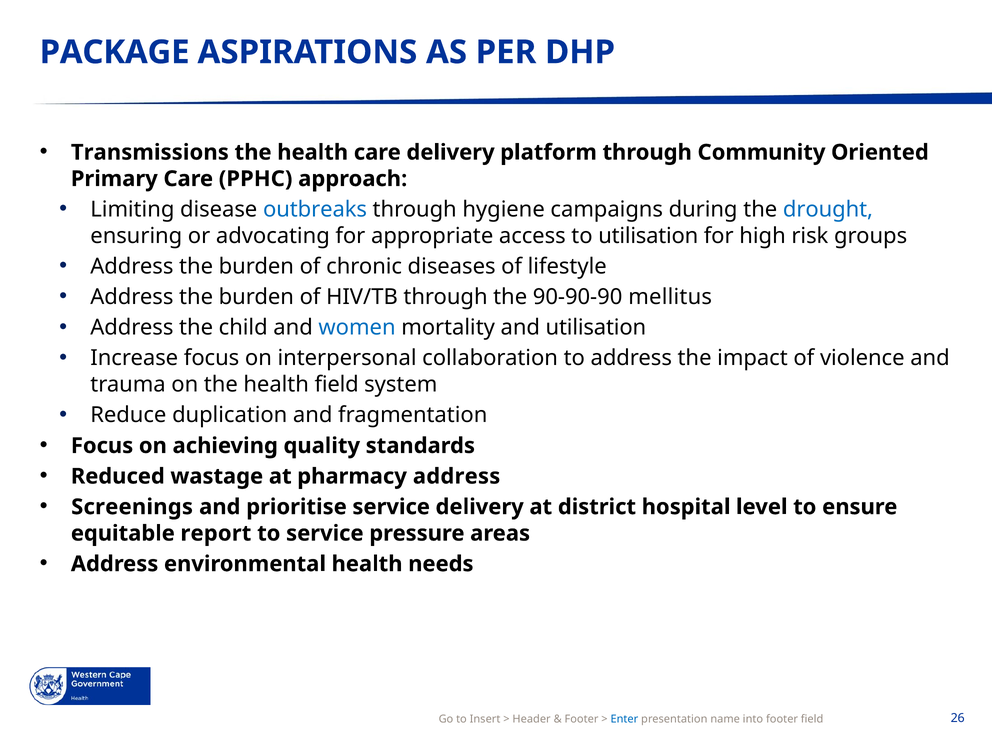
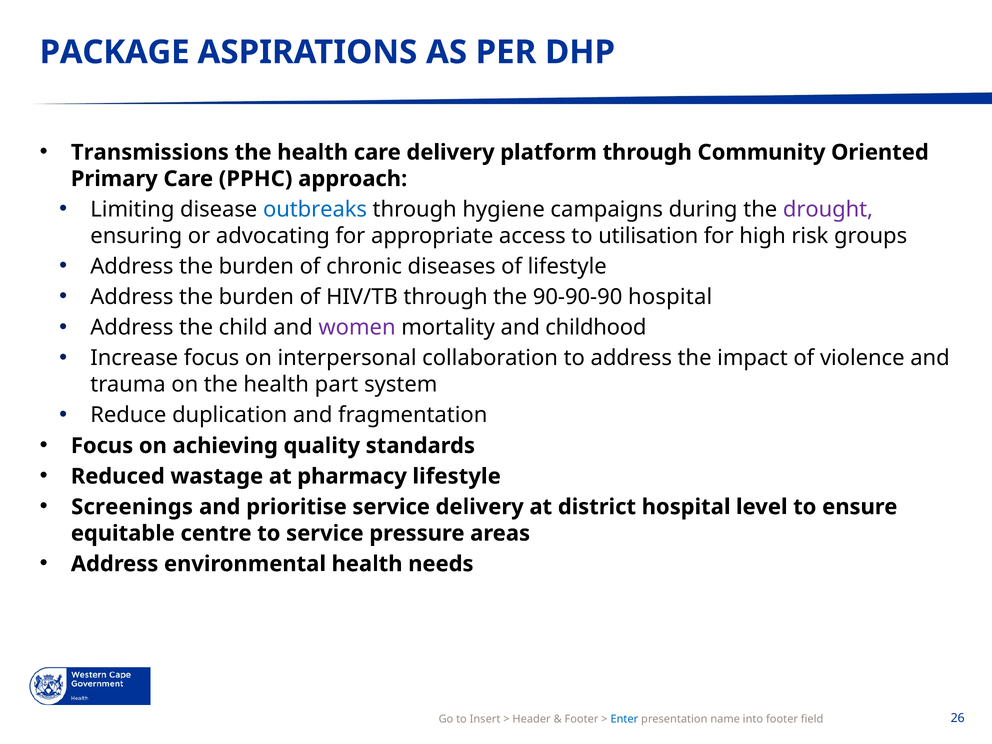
drought colour: blue -> purple (828, 209)
90-90-90 mellitus: mellitus -> hospital (670, 297)
women colour: blue -> purple (357, 328)
and utilisation: utilisation -> childhood (596, 328)
health field: field -> part (336, 385)
pharmacy address: address -> lifestyle (457, 476)
report: report -> centre (216, 533)
